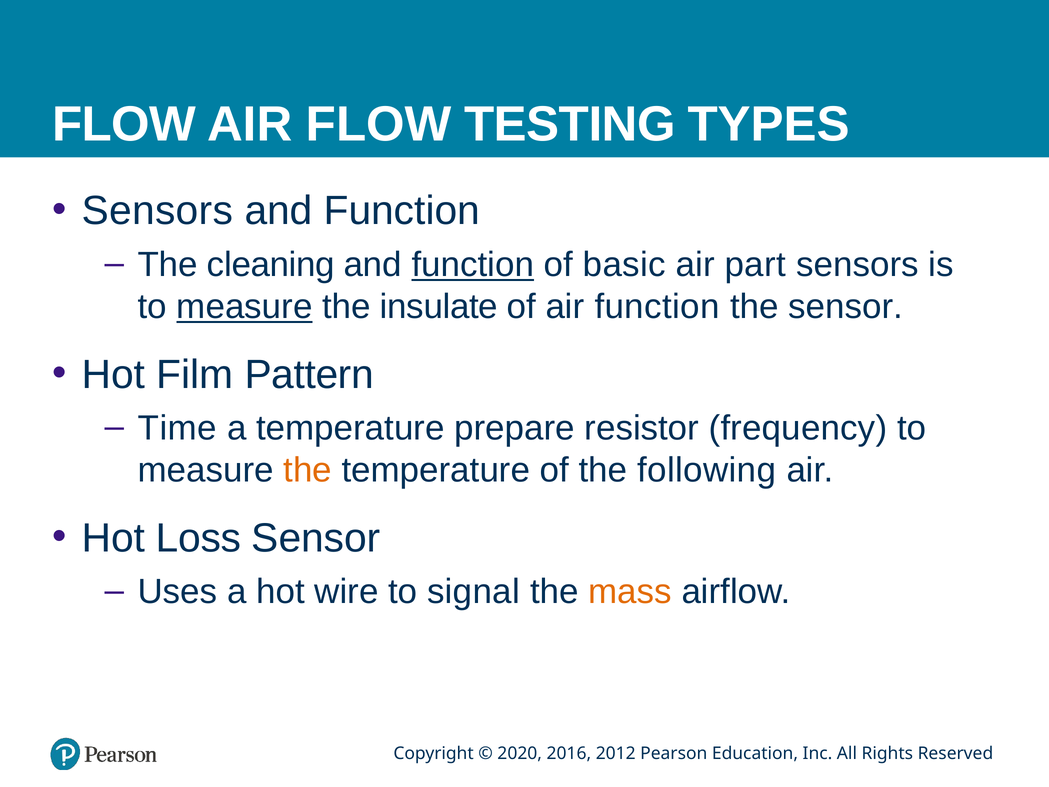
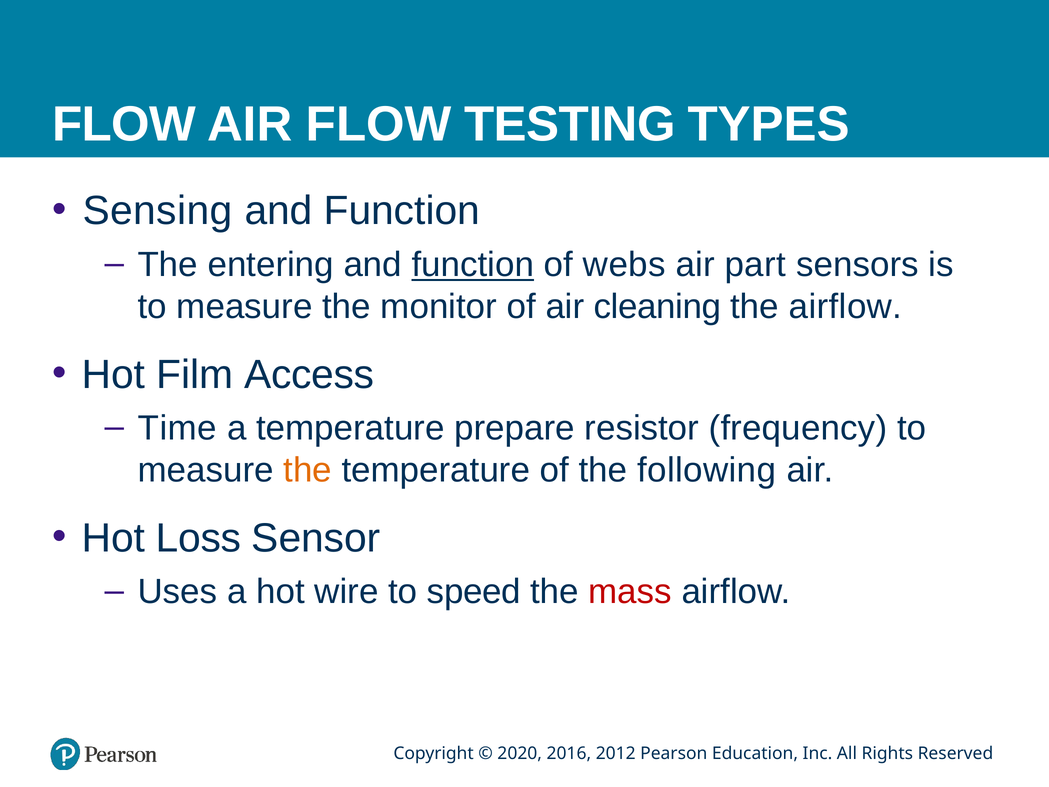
Sensors: Sensors -> Sensing (157, 211)
cleaning: cleaning -> entering (271, 265)
basic: basic -> webs (624, 265)
measure underline: present -> none (244, 307)
insulate: insulate -> monitor (439, 307)
air function: function -> cleaning (657, 307)
the sensor: sensor -> airflow (846, 307)
Pattern: Pattern -> Access (309, 374)
signal: signal -> speed (474, 592)
mass colour: orange -> red (630, 592)
